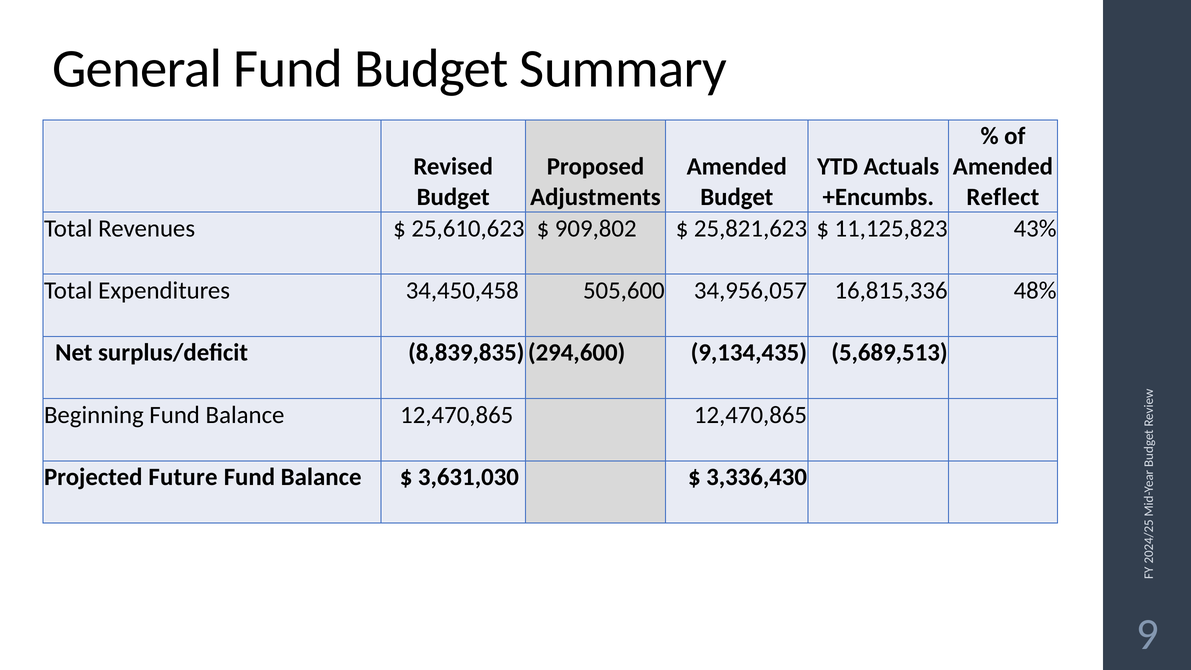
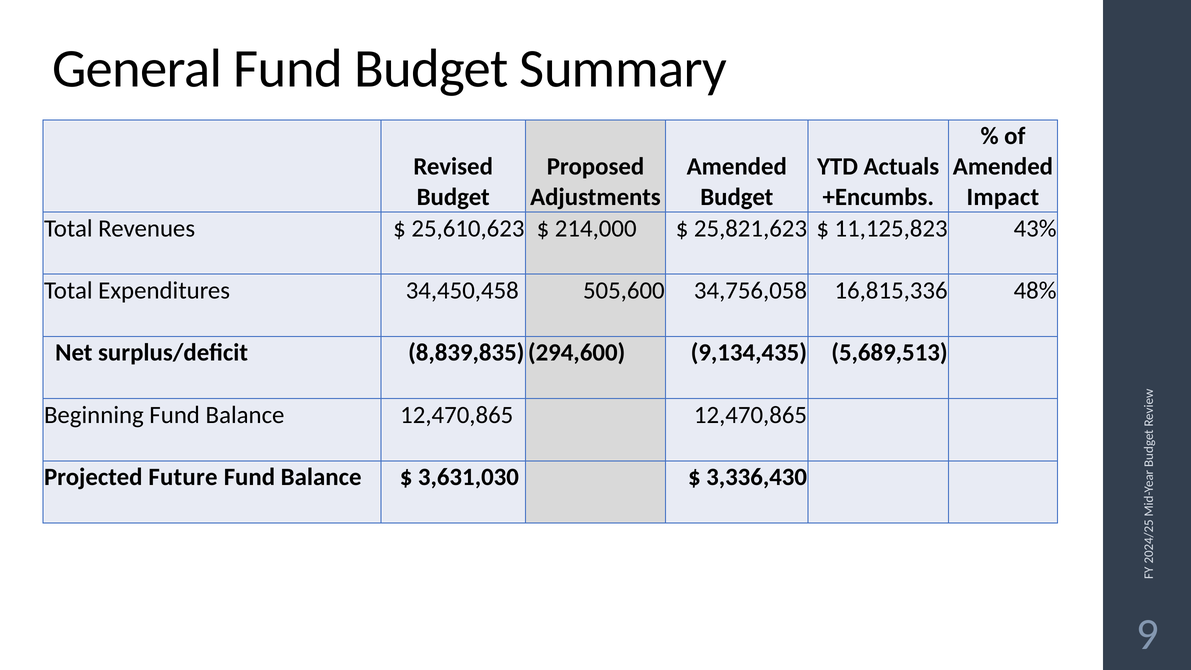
Reflect: Reflect -> Impact (1003, 197)
909,802: 909,802 -> 214,000 (596, 228)
34,956,057: 34,956,057 -> 34,756,058 (750, 291)
